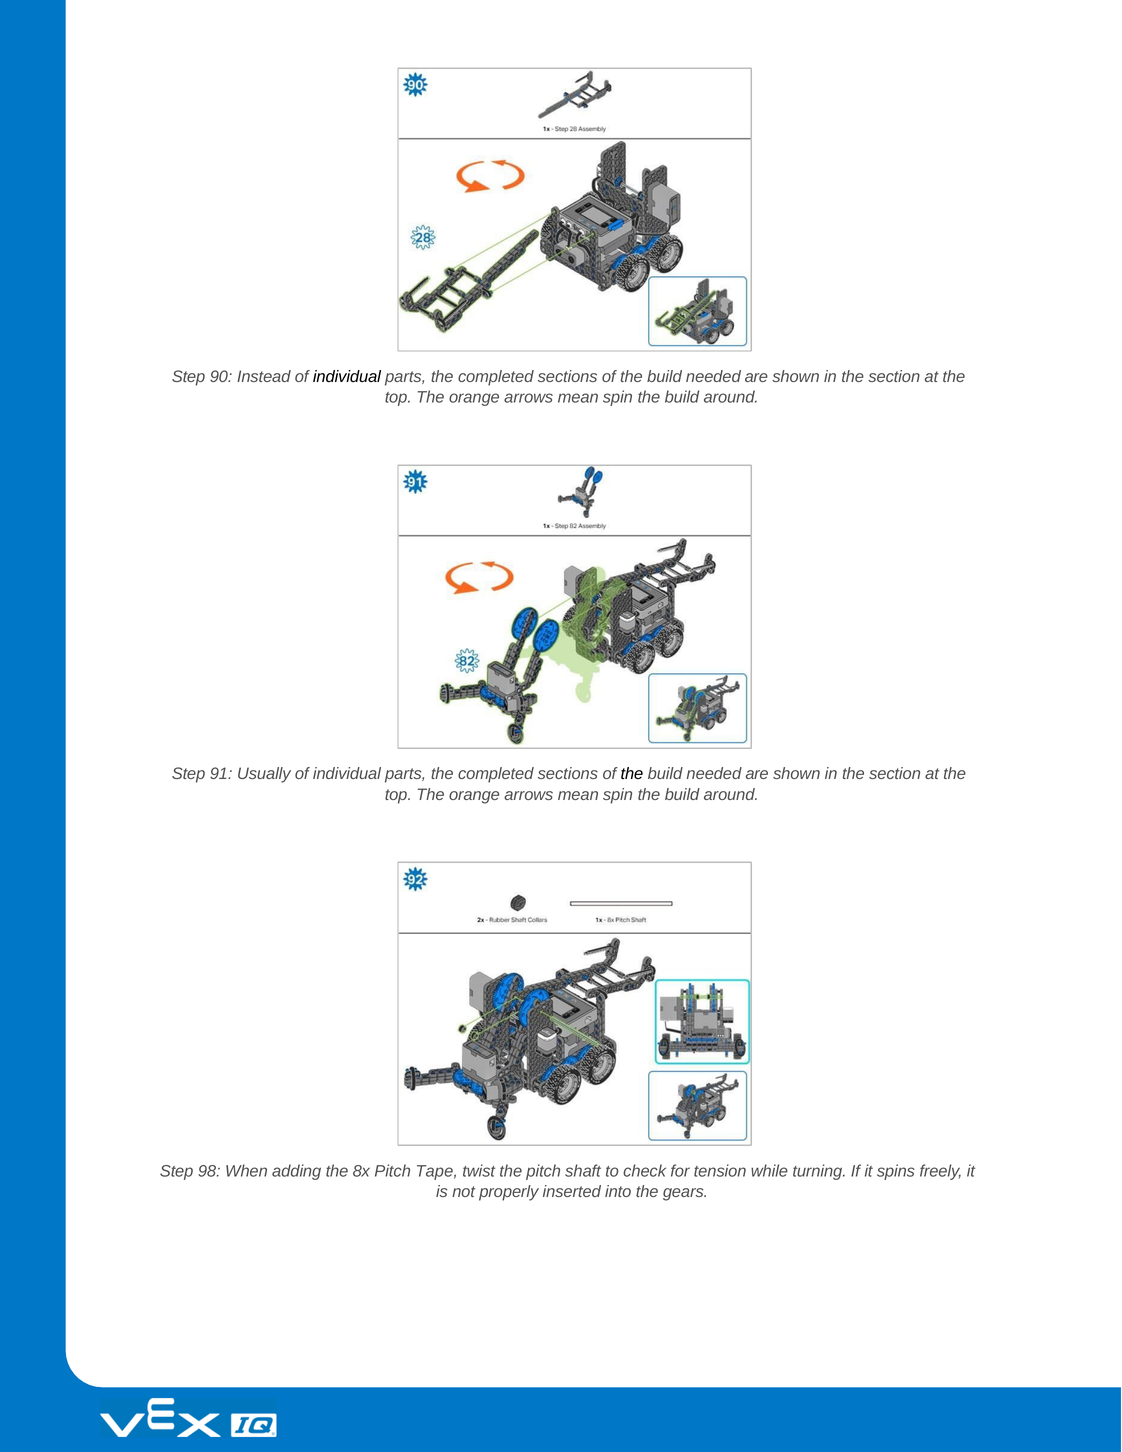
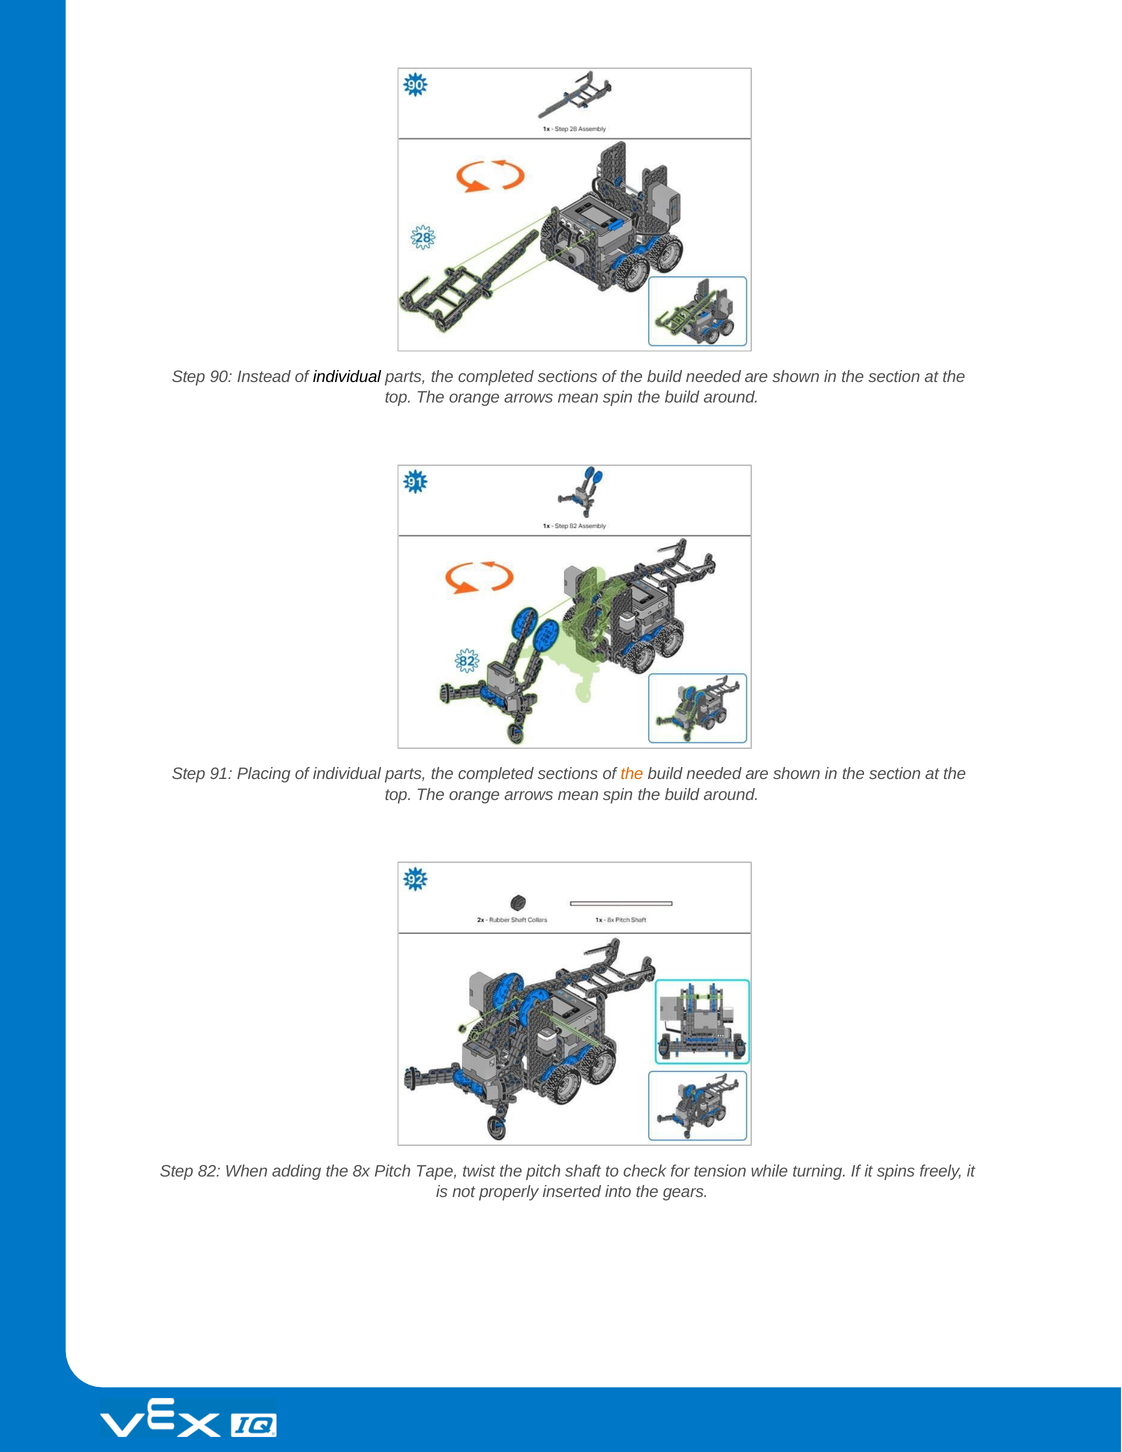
Usually: Usually -> Placing (264, 774)
the colour: black -> orange (632, 774)
98: 98 -> 82 (209, 1171)
